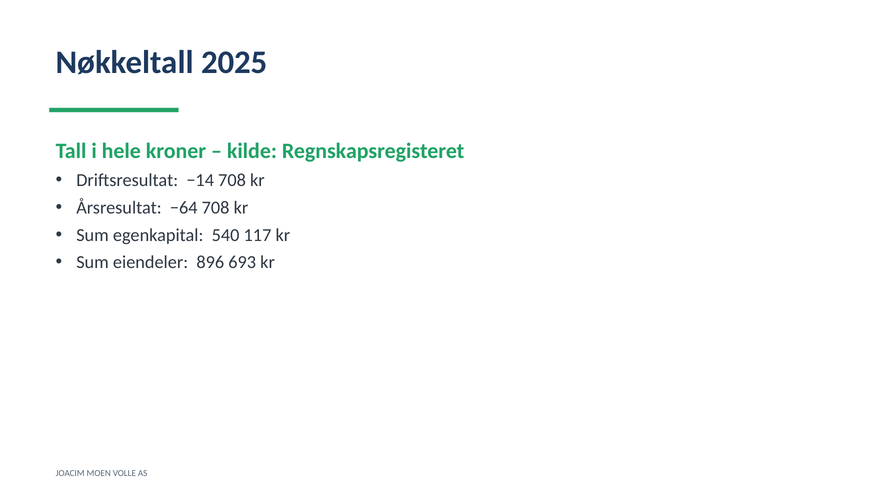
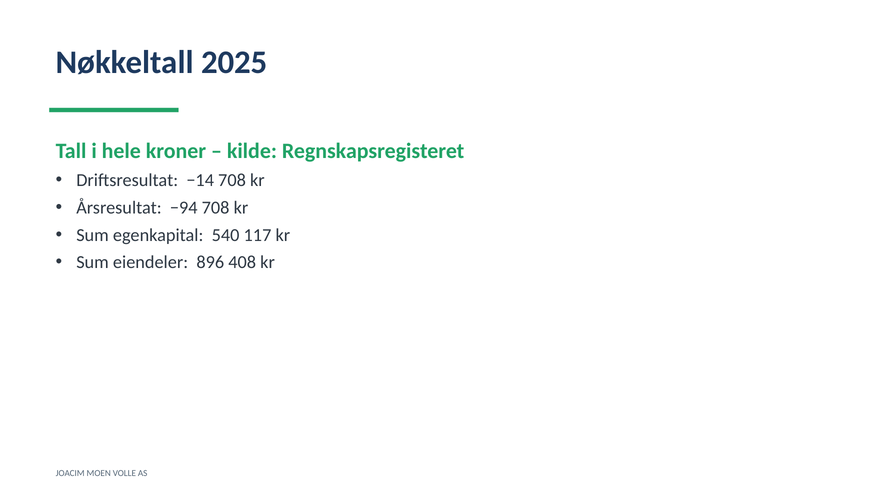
−64: −64 -> −94 (184, 208)
693: 693 -> 408 (242, 262)
